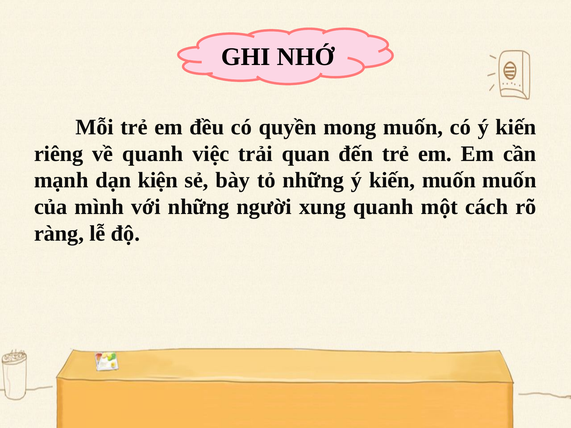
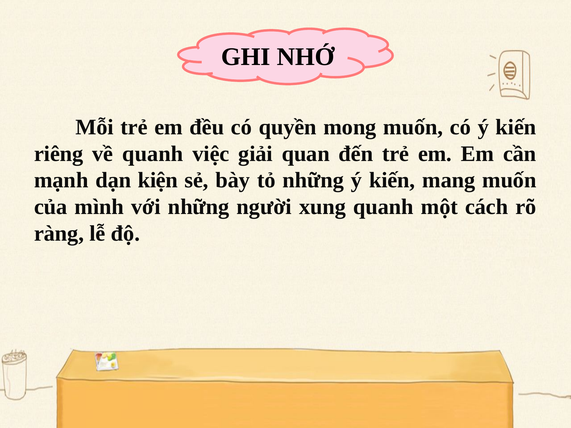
trải: trải -> giải (256, 154)
kiến muốn: muốn -> mang (449, 180)
